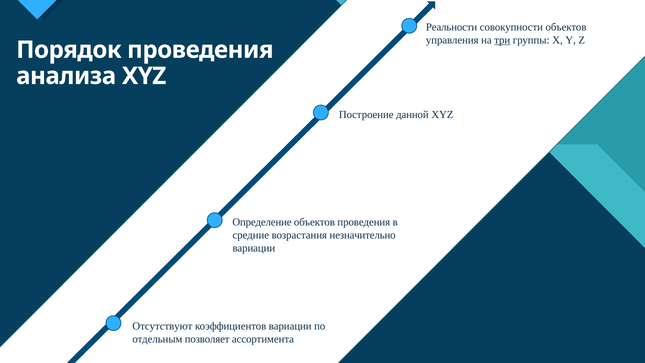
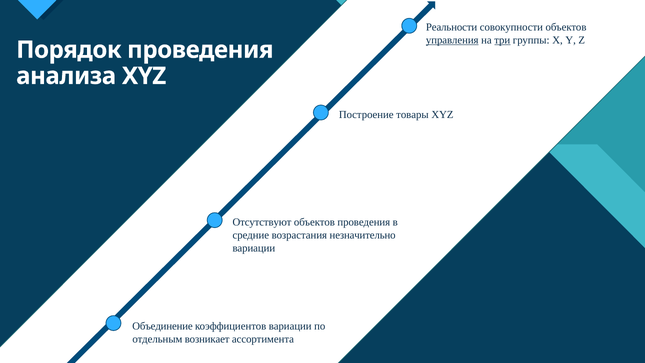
управления underline: none -> present (452, 40)
данной: данной -> товары (412, 115)
Определение: Определение -> Отсутствуют (262, 222)
Отсутствуют: Отсутствуют -> Объединение (163, 326)
позволяет: позволяет -> возникает (207, 339)
